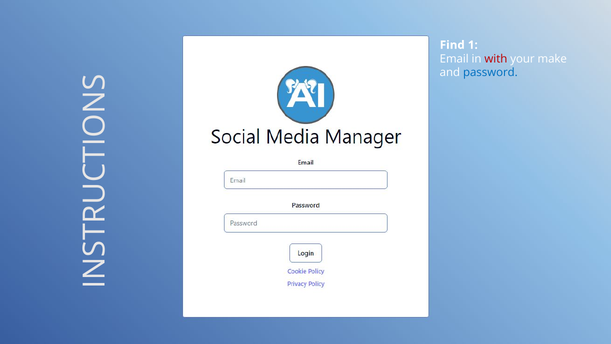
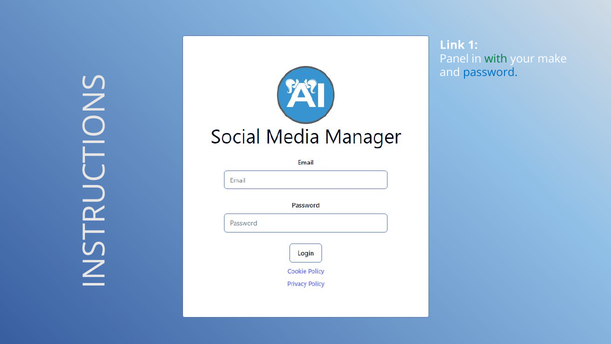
Find: Find -> Link (452, 45)
Email: Email -> Panel (454, 59)
with colour: red -> green (496, 59)
